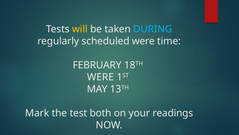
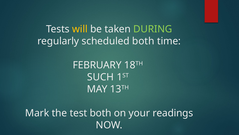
DURING colour: light blue -> light green (153, 29)
scheduled were: were -> both (143, 41)
WERE: WERE -> SUCH (100, 77)
